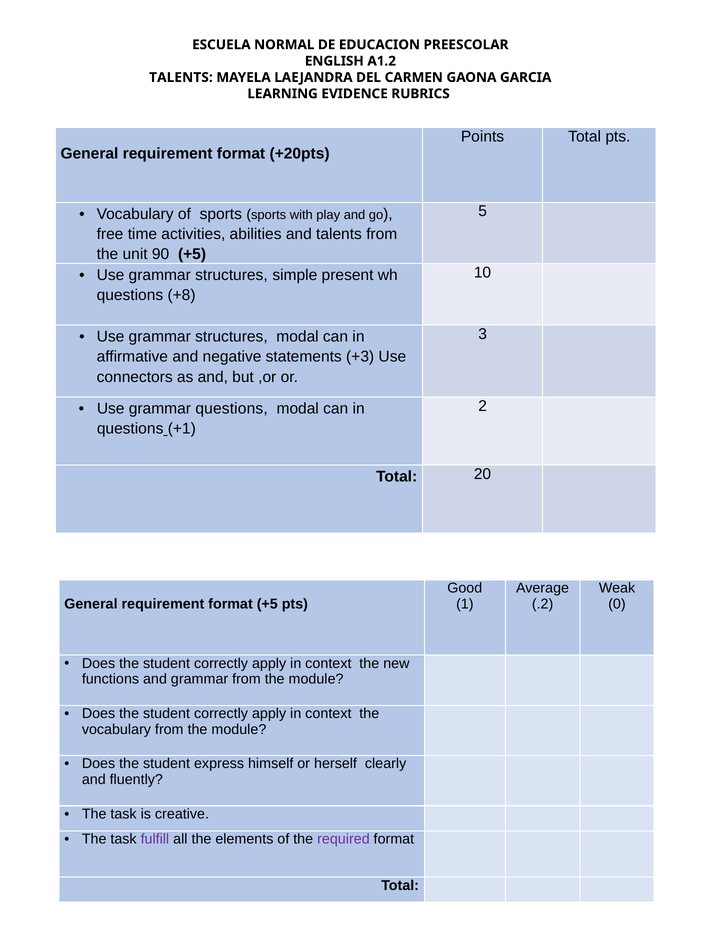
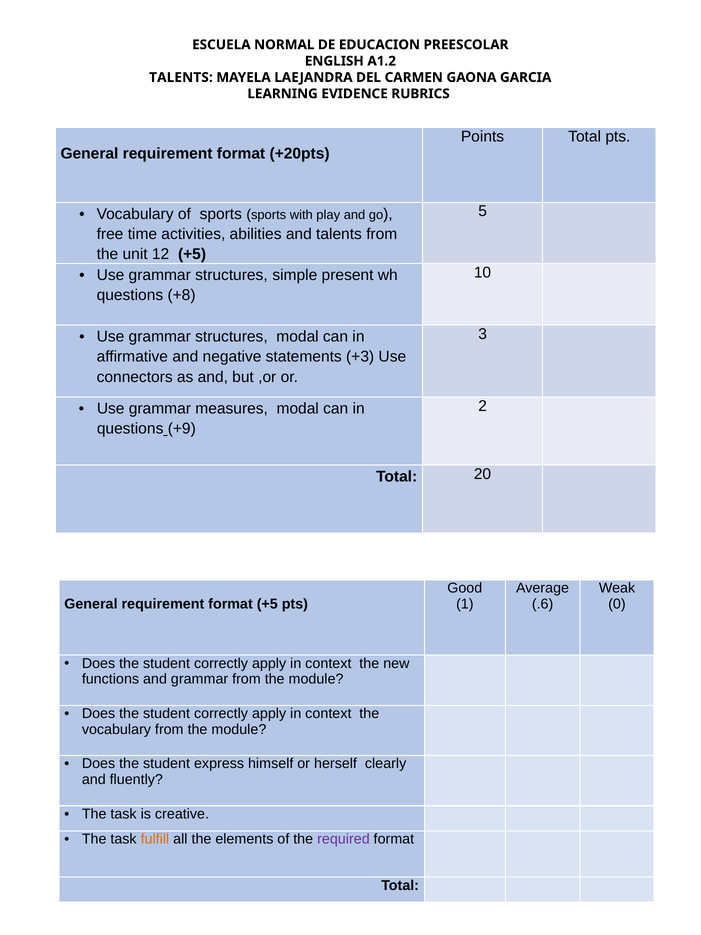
90: 90 -> 12 (161, 254)
grammar questions: questions -> measures (232, 409)
+1: +1 -> +9 (182, 429)
.2: .2 -> .6 (543, 604)
fulfill colour: purple -> orange (155, 839)
